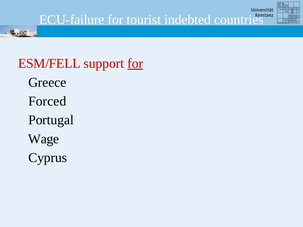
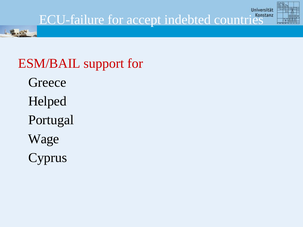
tourist: tourist -> accept (144, 20)
ESM/FELL: ESM/FELL -> ESM/BAIL (49, 64)
for underline: present -> none (135, 64)
Forced: Forced -> Helped (47, 101)
